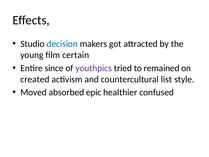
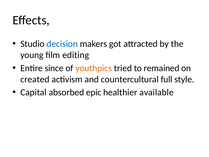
certain: certain -> editing (76, 55)
youthpics colour: purple -> orange (94, 68)
list: list -> full (167, 79)
Moved: Moved -> Capital (33, 92)
confused: confused -> available (157, 92)
